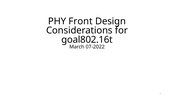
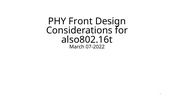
goal802.16t: goal802.16t -> also802.16t (87, 40)
